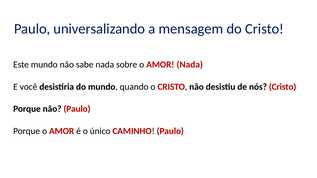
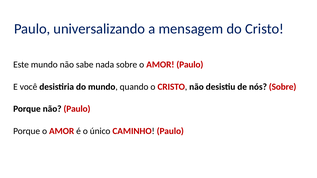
AMOR Nada: Nada -> Paulo (190, 65)
nós Cristo: Cristo -> Sobre (283, 87)
